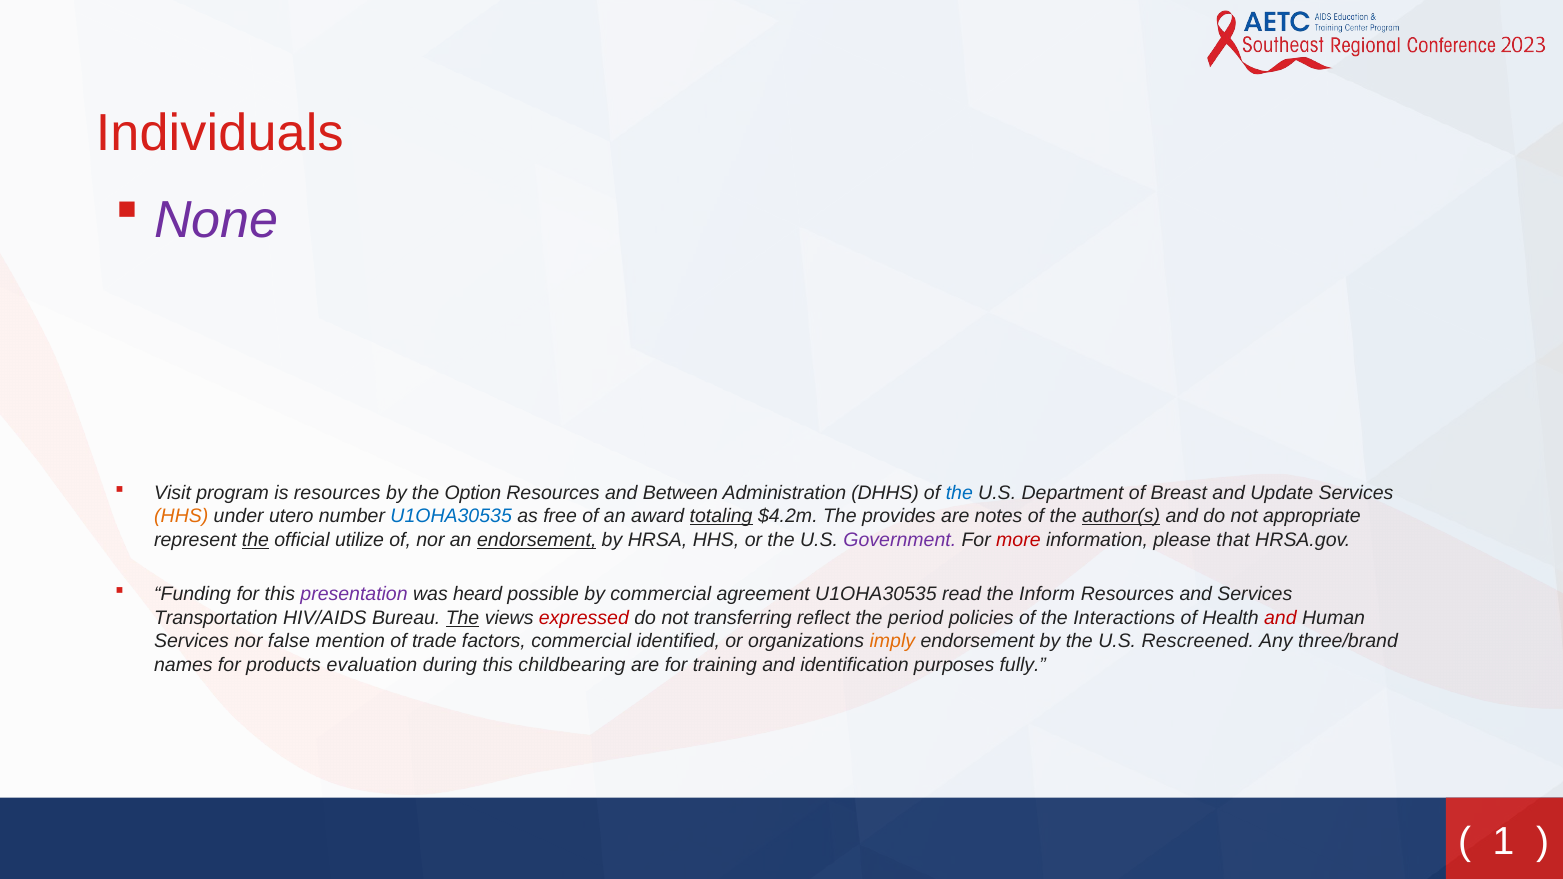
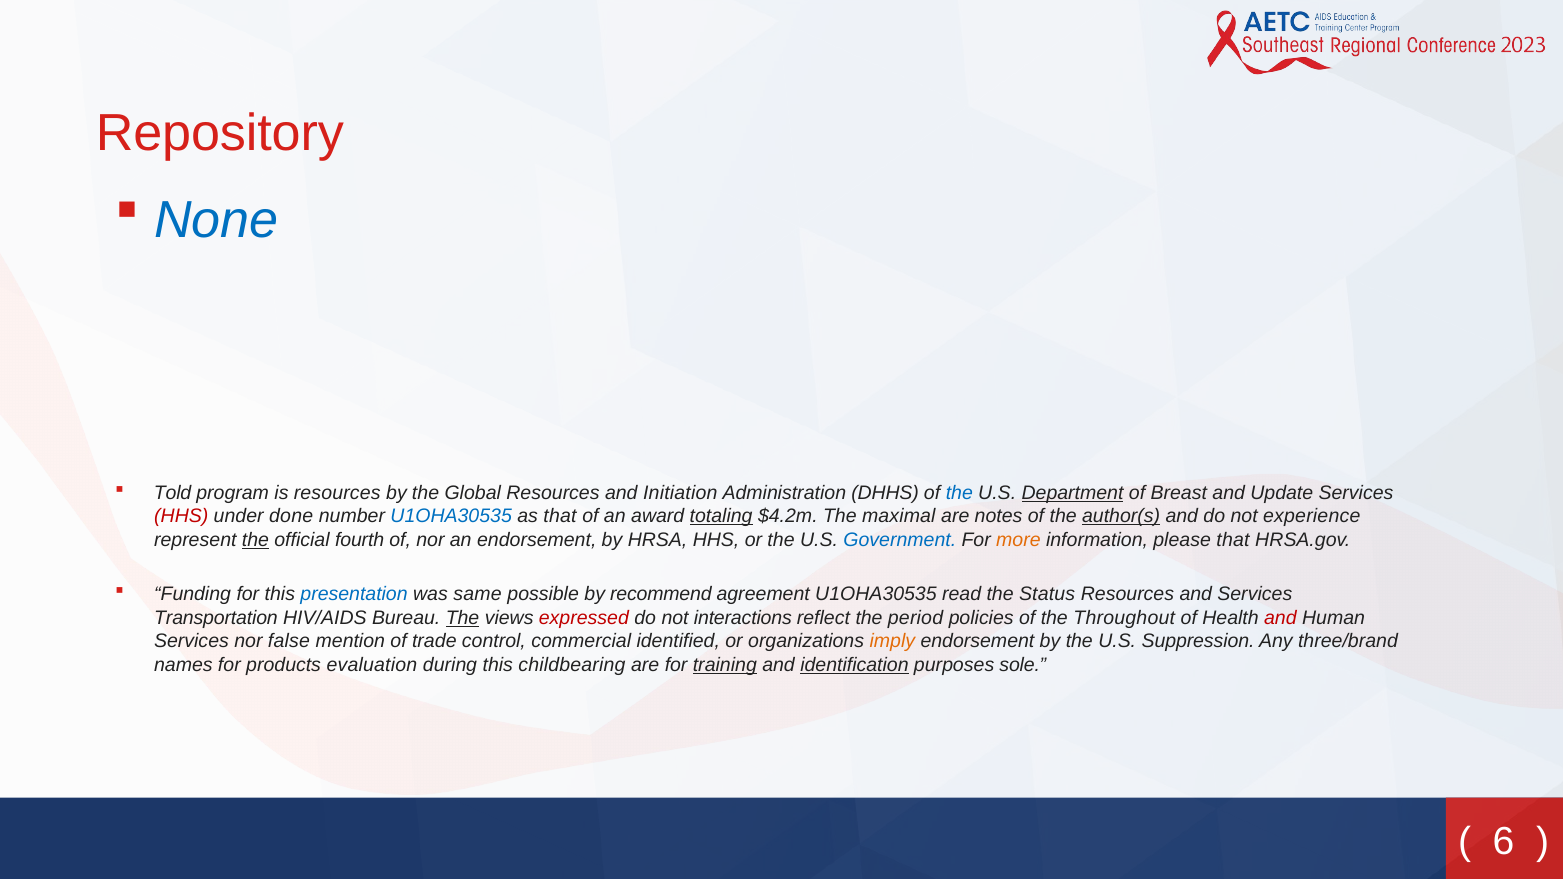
Individuals: Individuals -> Repository (220, 133)
None colour: purple -> blue (216, 220)
Visit: Visit -> Told (173, 493)
Option: Option -> Global (473, 493)
Between: Between -> Initiation (680, 493)
Department underline: none -> present (1073, 493)
HHS colour: orange -> red (181, 517)
utero: utero -> done (291, 517)
as free: free -> that (560, 517)
provides: provides -> maximal (899, 517)
appropriate: appropriate -> experience (1312, 517)
utilize: utilize -> fourth (360, 540)
endorsement underline: present -> none (537, 540)
Government colour: purple -> blue (900, 540)
more colour: red -> orange (1018, 540)
presentation colour: purple -> blue (354, 595)
heard: heard -> same (478, 595)
by commercial: commercial -> recommend (661, 595)
Inform: Inform -> Status (1047, 595)
transferring: transferring -> interactions (743, 618)
Interactions: Interactions -> Throughout (1124, 618)
factors: factors -> control (494, 642)
Rescreened: Rescreened -> Suppression (1198, 642)
training underline: none -> present (725, 665)
identification underline: none -> present (854, 665)
fully: fully -> sole (1023, 665)
1: 1 -> 6 (1504, 842)
